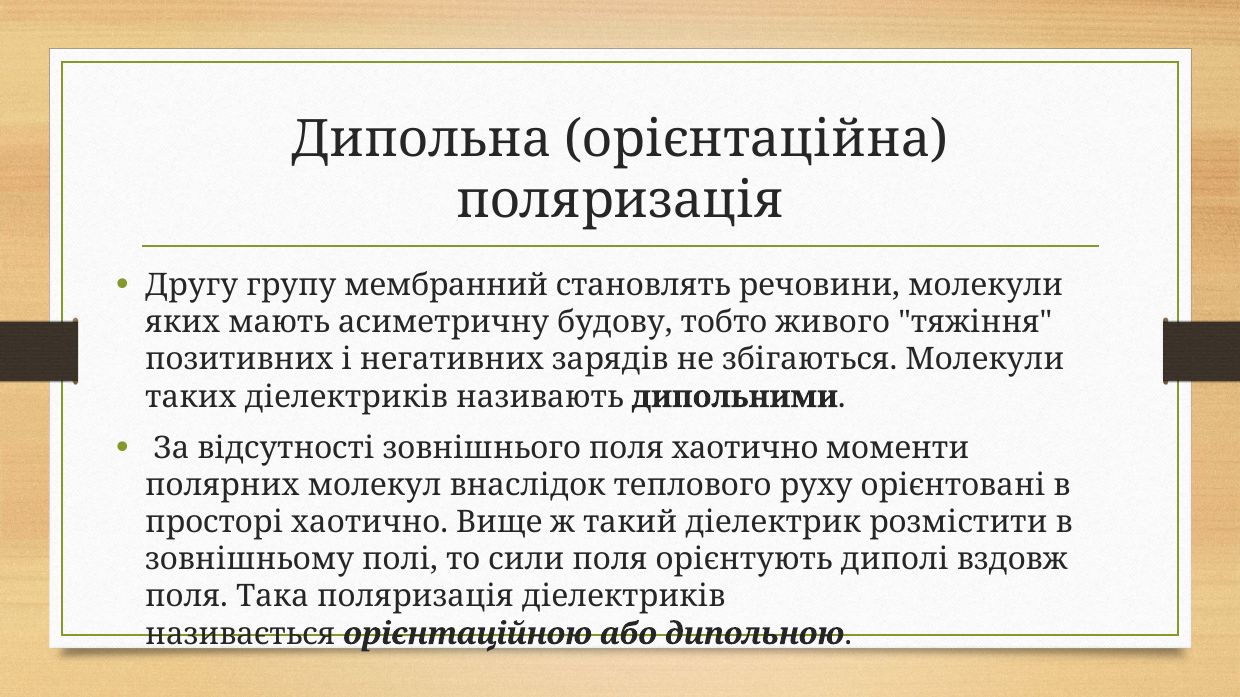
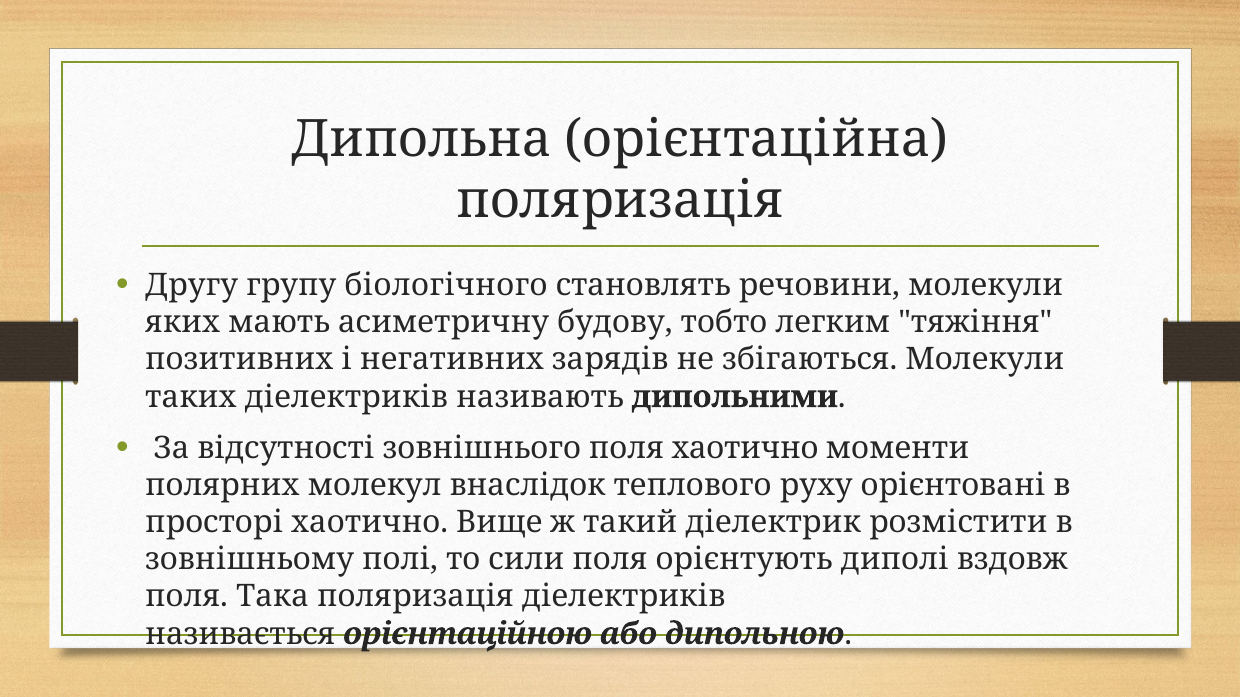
мембранний: мембранний -> біологічного (446, 285)
живого: живого -> легким (833, 323)
